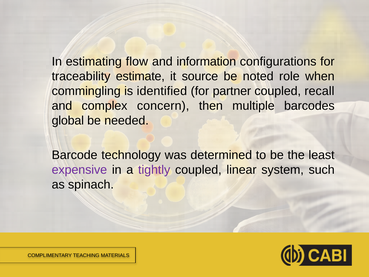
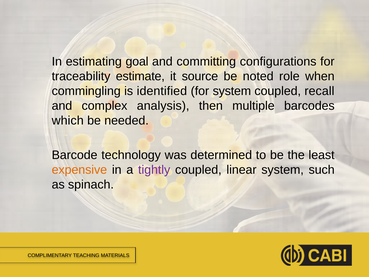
flow: flow -> goal (137, 61)
information: information -> committing (206, 61)
for partner: partner -> system (232, 91)
concern: concern -> analysis (163, 106)
global: global -> which (68, 120)
expensive colour: purple -> orange (79, 170)
